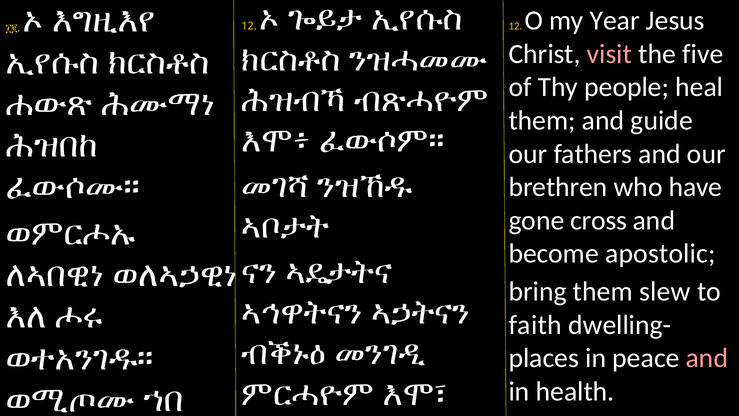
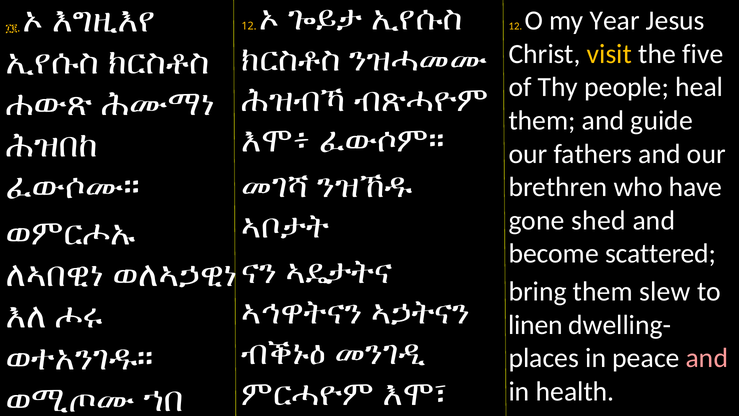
visit colour: pink -> yellow (609, 54)
cross: cross -> shed (598, 220)
apostolic: apostolic -> scattered (661, 254)
faith: faith -> linen (535, 325)
